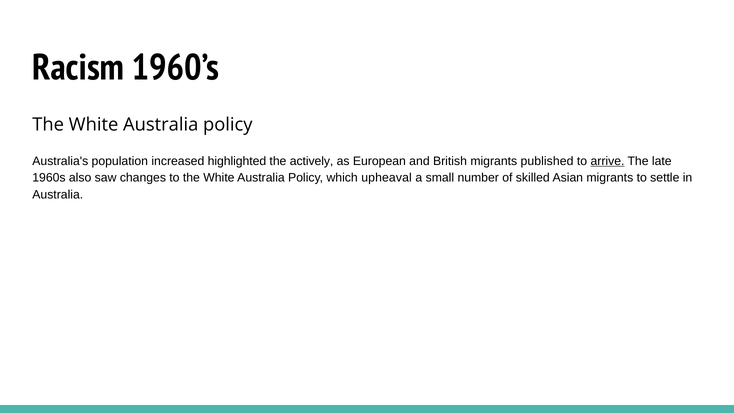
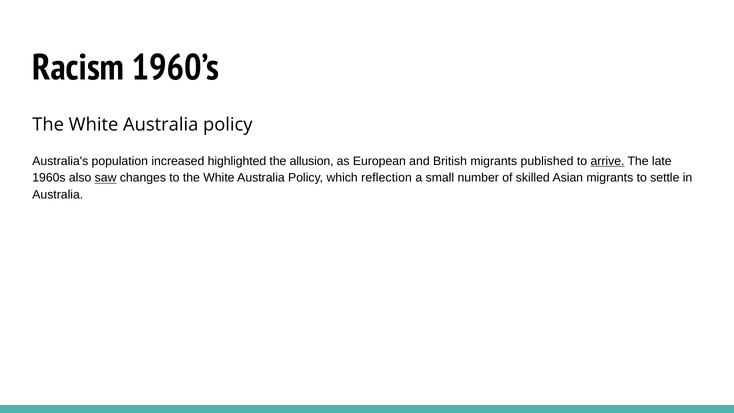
actively: actively -> allusion (312, 161)
saw underline: none -> present (106, 178)
upheaval: upheaval -> reflection (387, 178)
